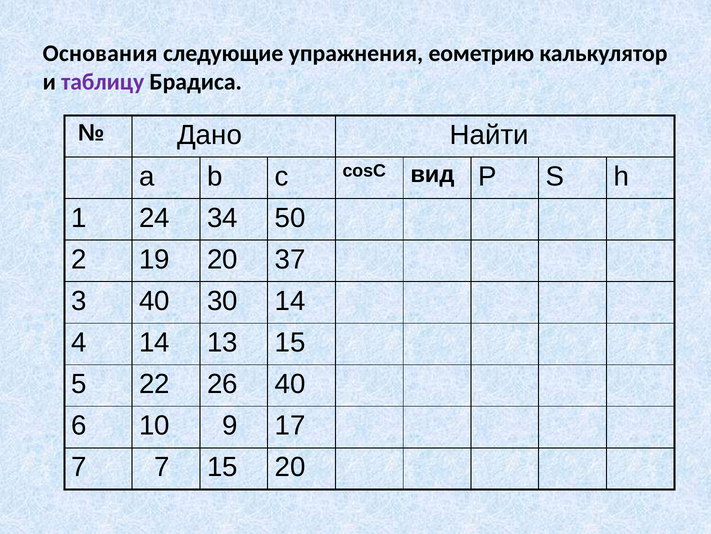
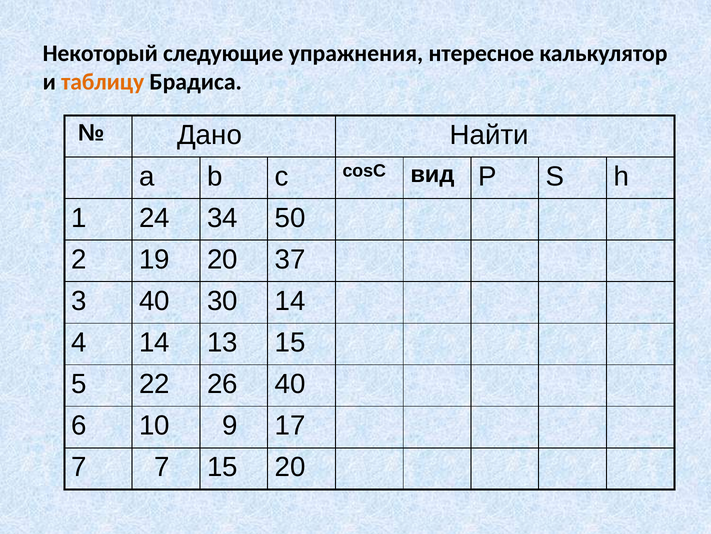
Основания: Основания -> Некоторый (100, 53)
еометрию: еометрию -> нтересное (481, 53)
таблицу colour: purple -> orange (103, 82)
